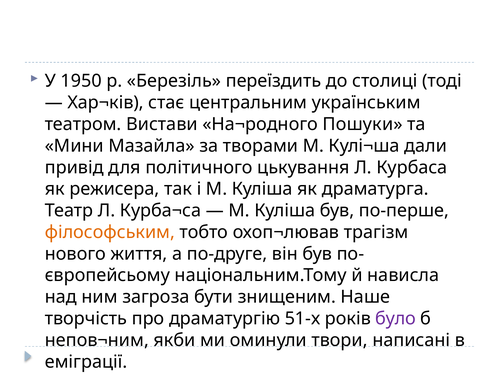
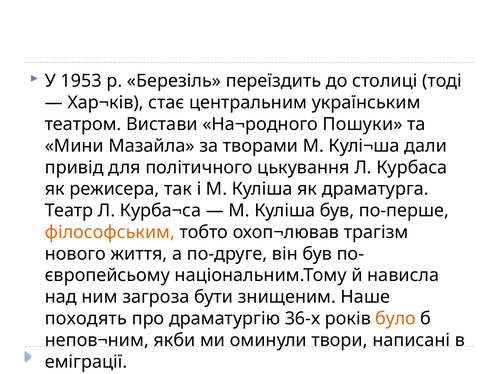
1950: 1950 -> 1953 (81, 81)
творчість: творчість -> походять (86, 319)
51-х: 51-х -> 36-х (302, 319)
було colour: purple -> orange (396, 319)
